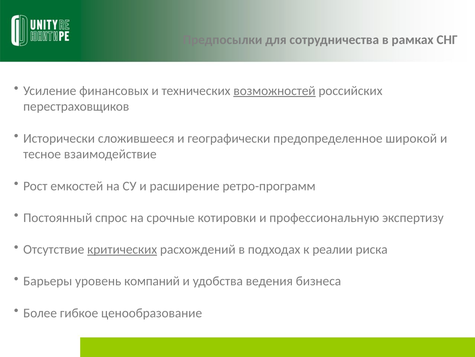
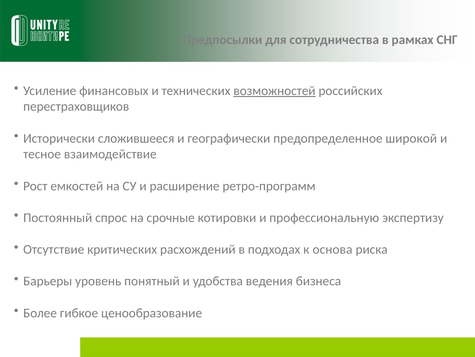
критических underline: present -> none (122, 249)
реалии: реалии -> основа (333, 249)
компаний: компаний -> понятный (152, 281)
